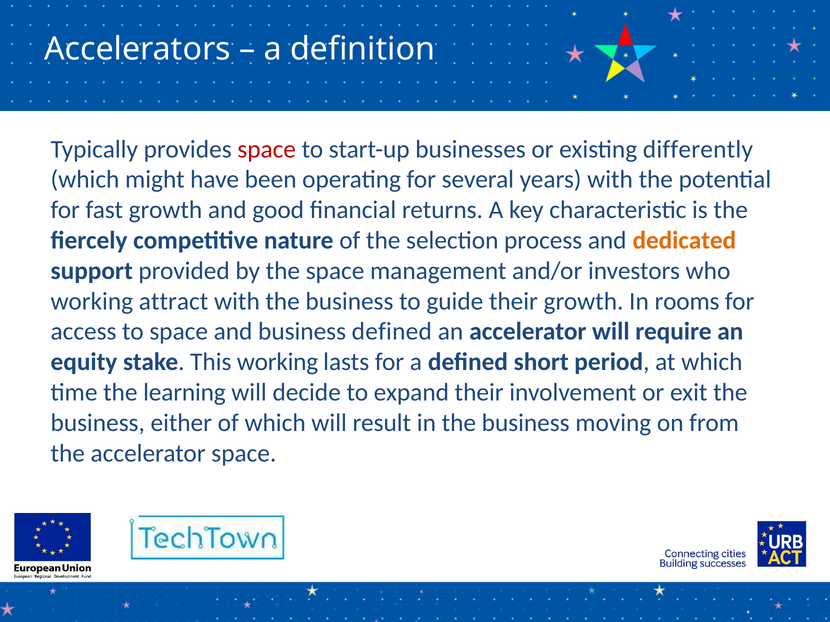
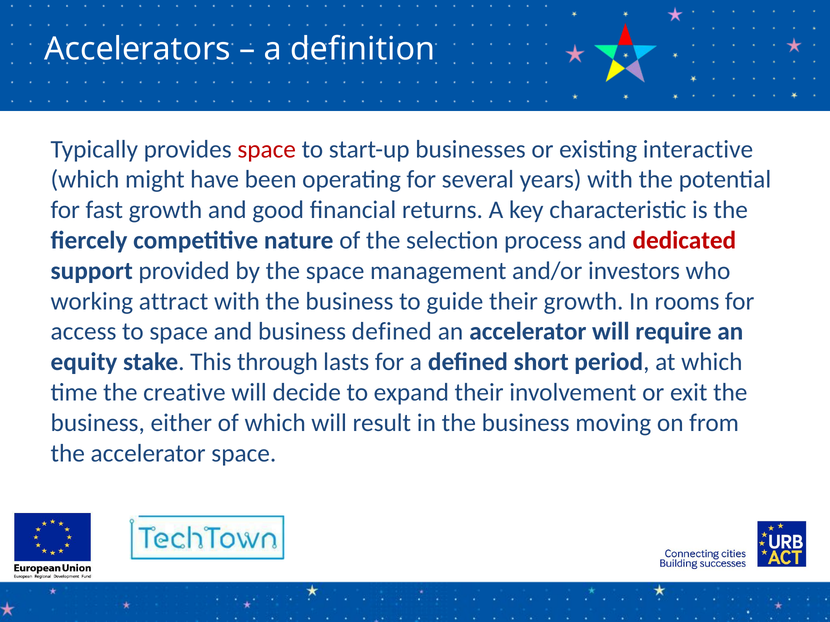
differently: differently -> interactive (698, 149)
dedicated colour: orange -> red (684, 241)
This working: working -> through (278, 362)
learning: learning -> creative (184, 393)
